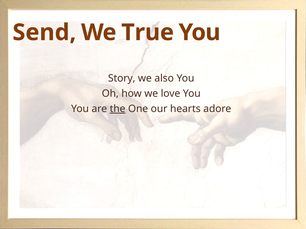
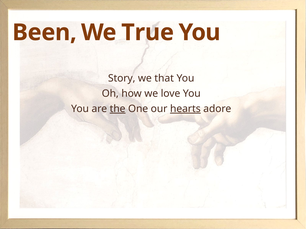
Send: Send -> Been (45, 33)
also: also -> that (164, 78)
hearts underline: none -> present (185, 109)
